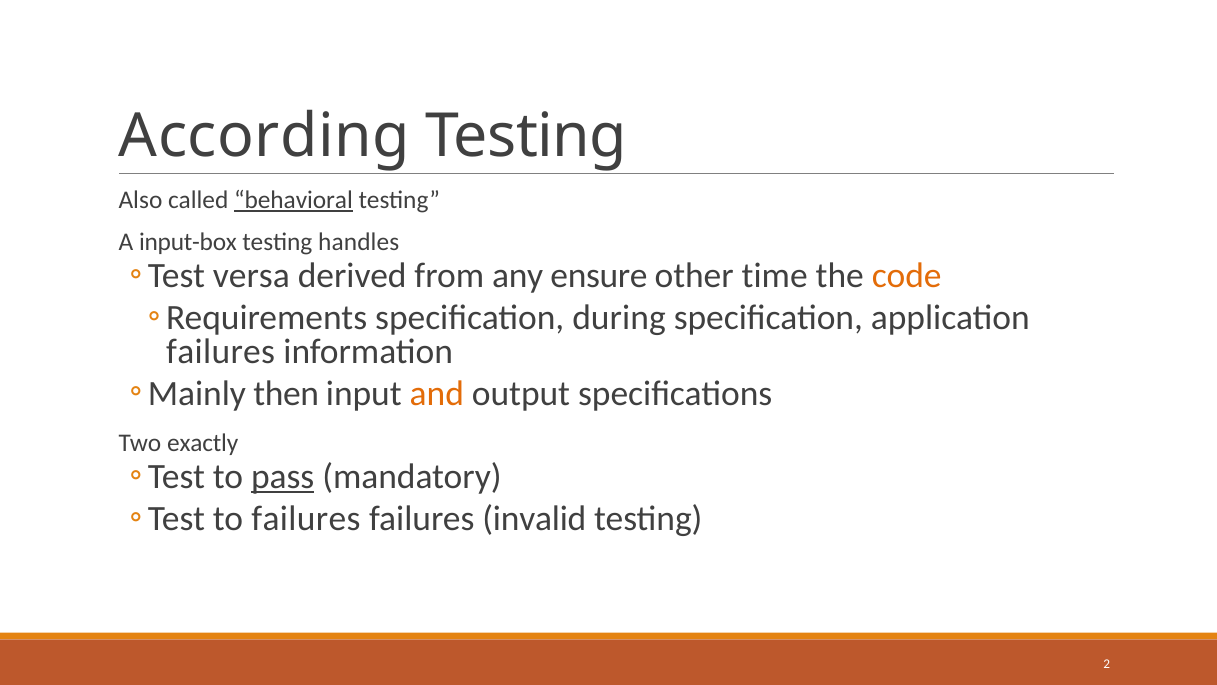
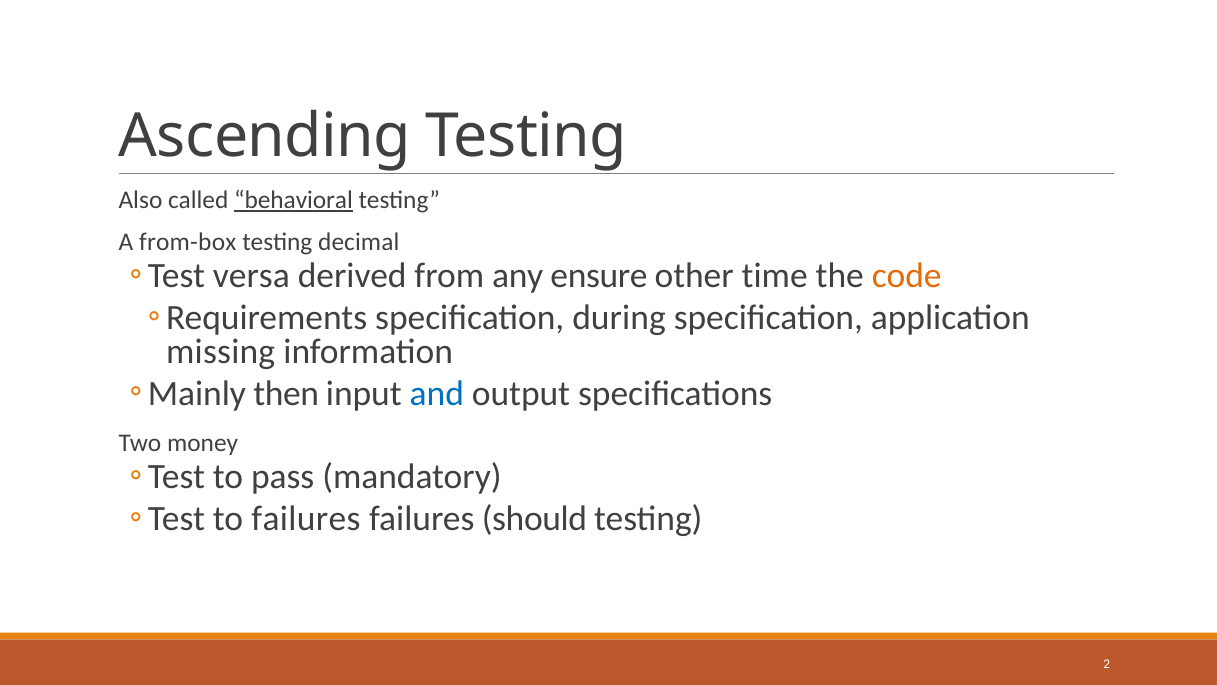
According: According -> Ascending (265, 136)
input-box: input-box -> from-box (188, 242)
handles: handles -> decimal (359, 242)
failures: failures -> missing (221, 351)
and colour: orange -> blue (437, 393)
exactly: exactly -> money (203, 443)
pass underline: present -> none (283, 477)
invalid: invalid -> should (534, 518)
